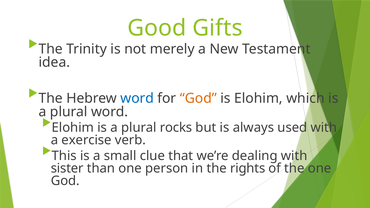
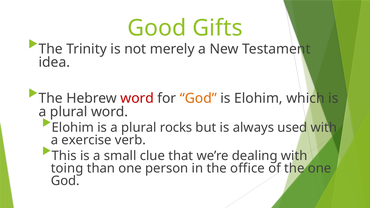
word colour: blue -> red (137, 98)
sister: sister -> toing (67, 168)
rights: rights -> office (248, 168)
